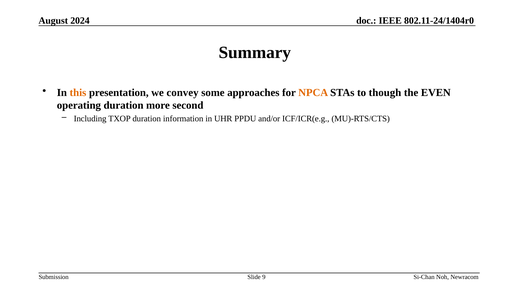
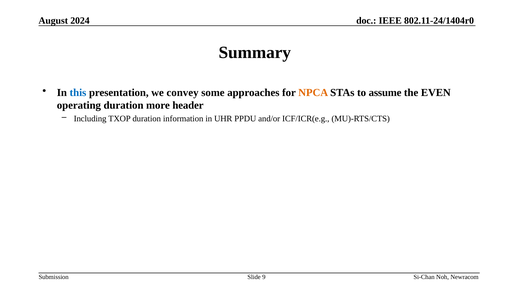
this colour: orange -> blue (78, 93)
though: though -> assume (385, 93)
second: second -> header (188, 105)
